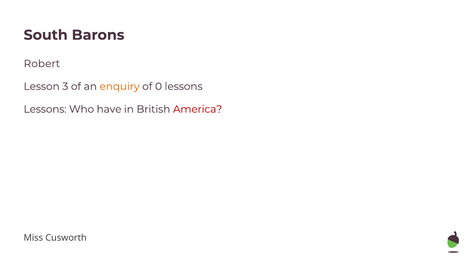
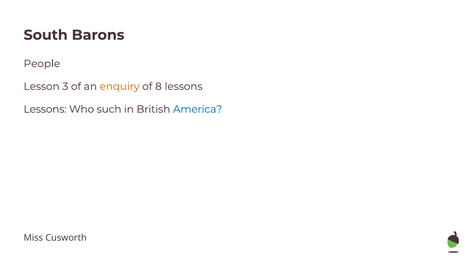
Robert: Robert -> People (42, 64)
0: 0 -> 8 (158, 87)
have: have -> such (109, 109)
America colour: red -> blue (198, 109)
